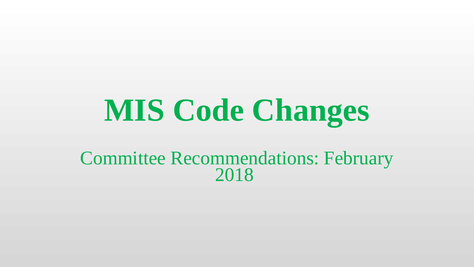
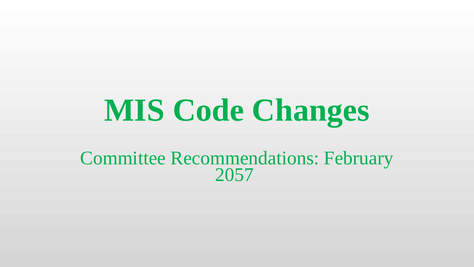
2018: 2018 -> 2057 (235, 175)
